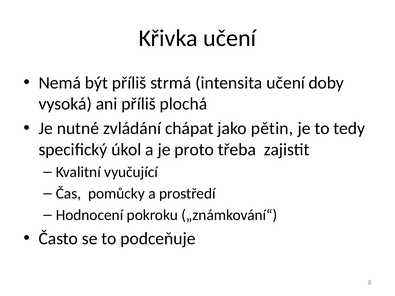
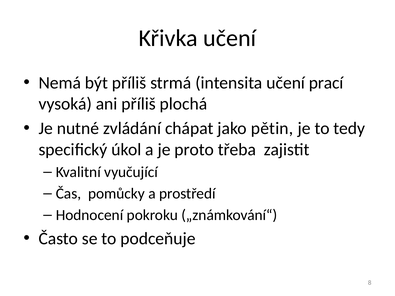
doby: doby -> prací (326, 83)
